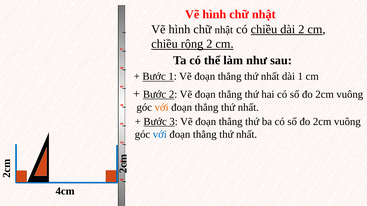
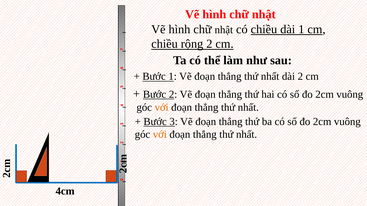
dài 2: 2 -> 1 (301, 29)
dài 1: 1 -> 2 (300, 77)
với colour: blue -> orange (160, 135)
